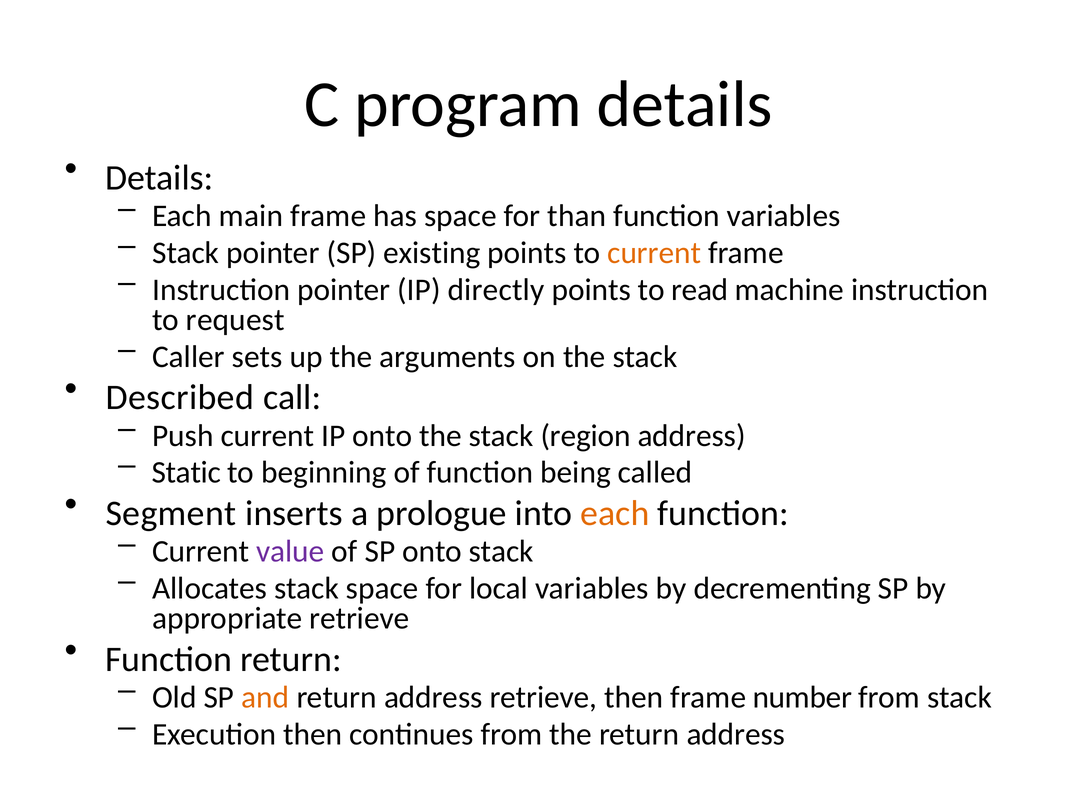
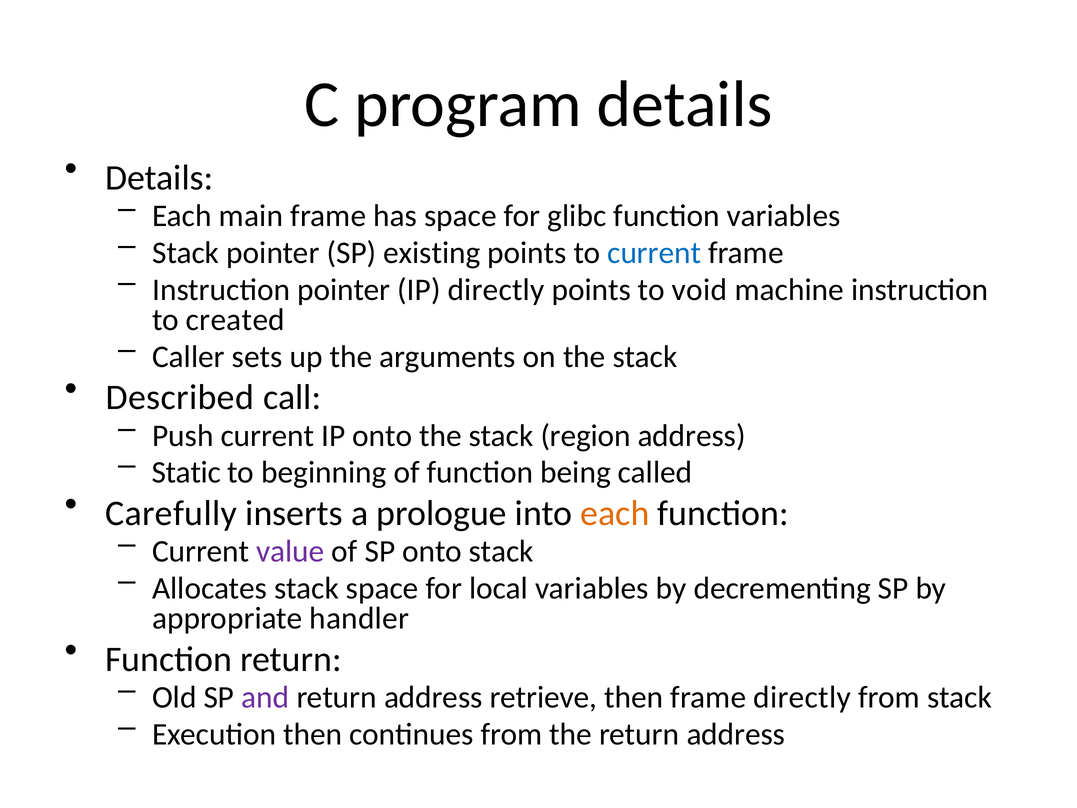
than: than -> glibc (577, 216)
current colour: orange -> blue (654, 253)
read: read -> void (700, 290)
request: request -> created (235, 320)
Segment: Segment -> Carefully (171, 513)
appropriate retrieve: retrieve -> handler (359, 618)
and colour: orange -> purple (265, 697)
frame number: number -> directly (802, 697)
